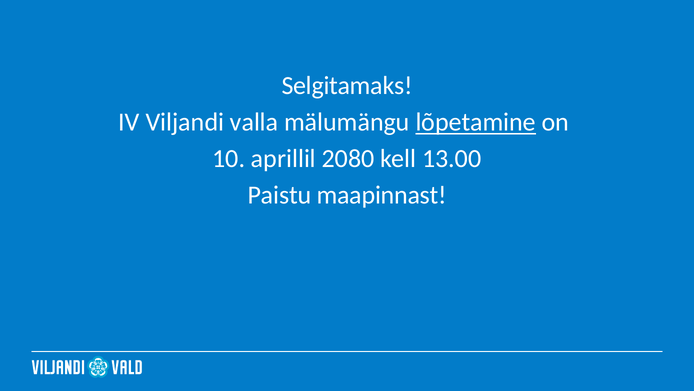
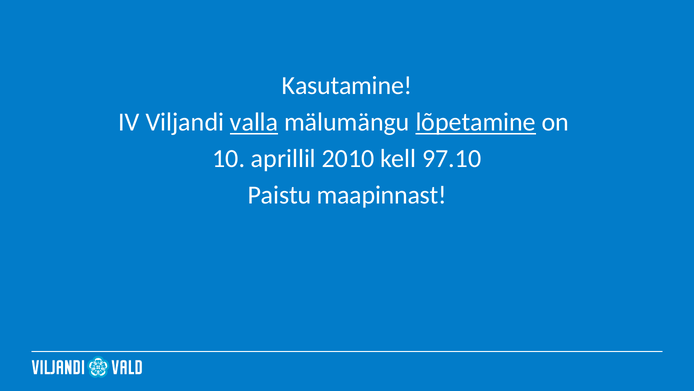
Selgitamaks: Selgitamaks -> Kasutamine (347, 86)
valla underline: none -> present (254, 122)
2080: 2080 -> 2010 (348, 159)
13.00: 13.00 -> 97.10 (452, 159)
